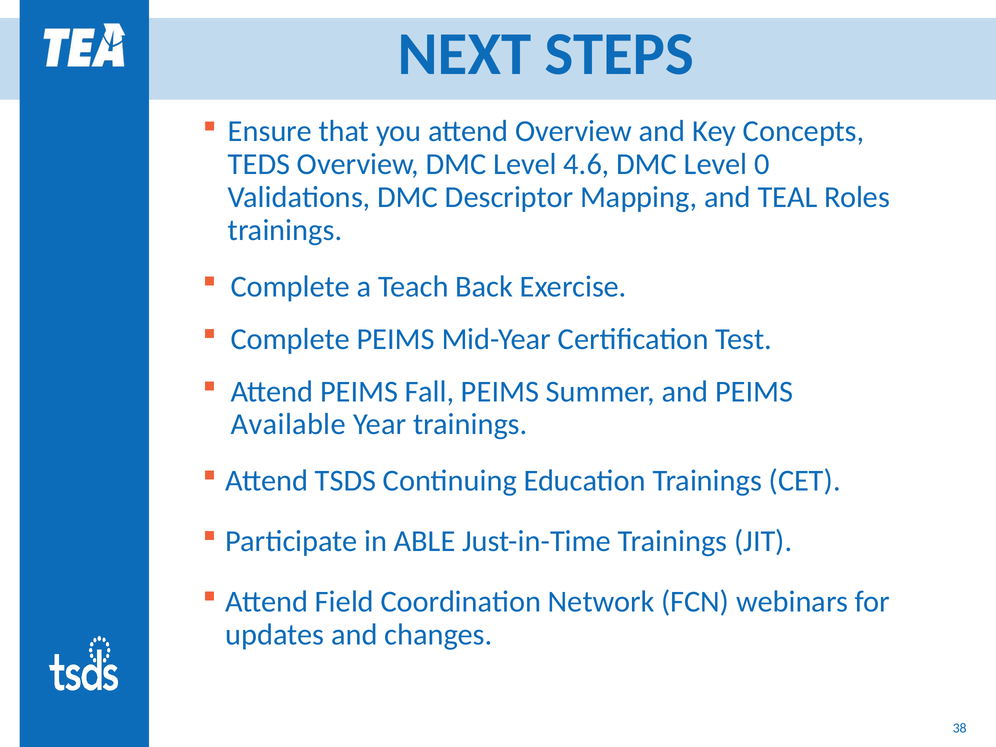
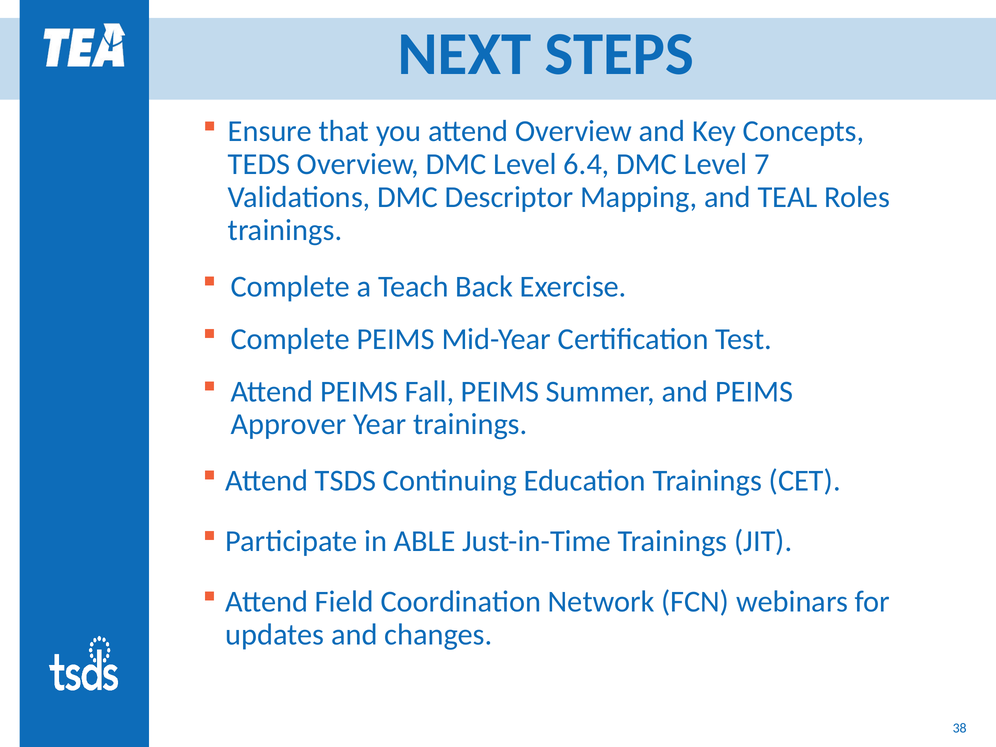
4.6: 4.6 -> 6.4 (586, 164)
0: 0 -> 7 (762, 164)
Available: Available -> Approver (289, 424)
